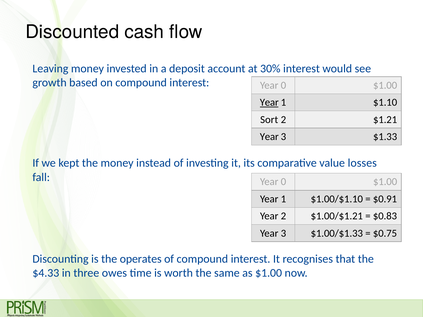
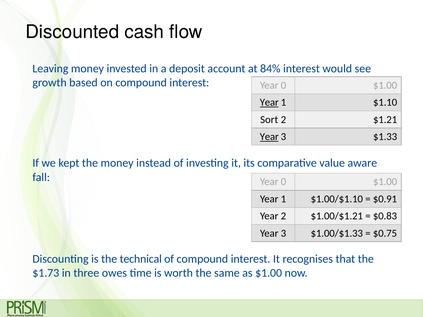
30%: 30% -> 84% (270, 69)
Year underline: none -> present (269, 137)
losses: losses -> aware (362, 163)
operates: operates -> technical (141, 259)
$4.33: $4.33 -> $1.73 (46, 273)
